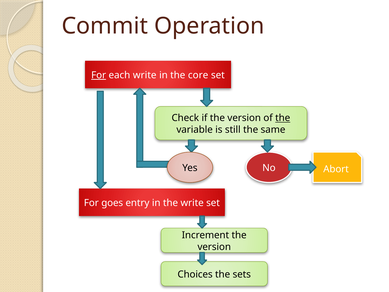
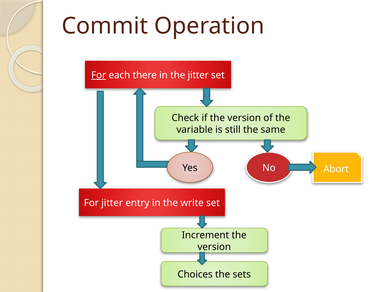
each write: write -> there (145, 75)
the core: core -> jitter (198, 75)
the underline: present -> none (283, 118)
For goes: goes -> jitter (112, 203)
